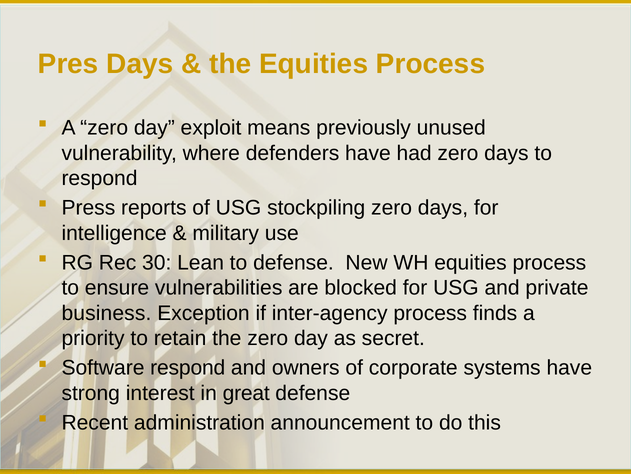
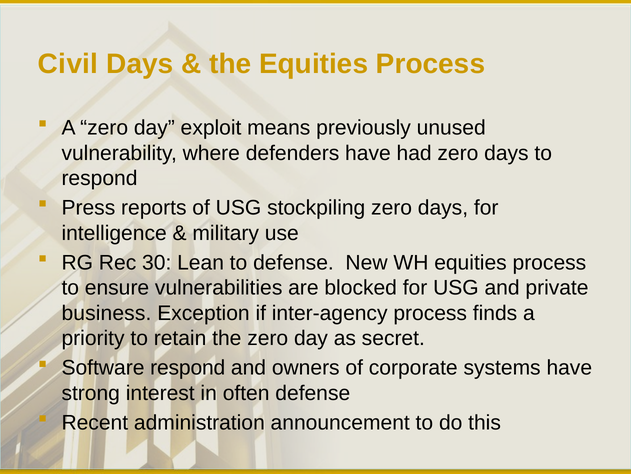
Pres: Pres -> Civil (68, 64)
great: great -> often (246, 393)
